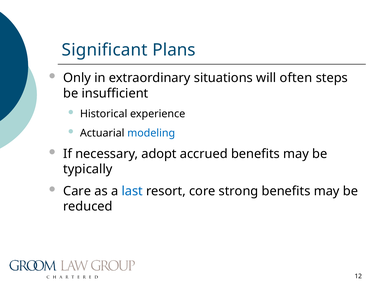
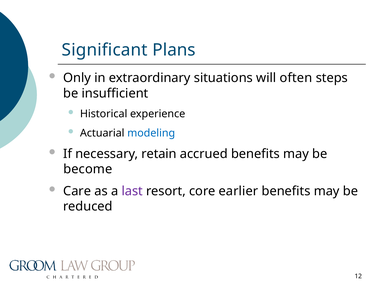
adopt: adopt -> retain (159, 154)
typically: typically -> become (88, 169)
last colour: blue -> purple (132, 191)
strong: strong -> earlier (238, 191)
